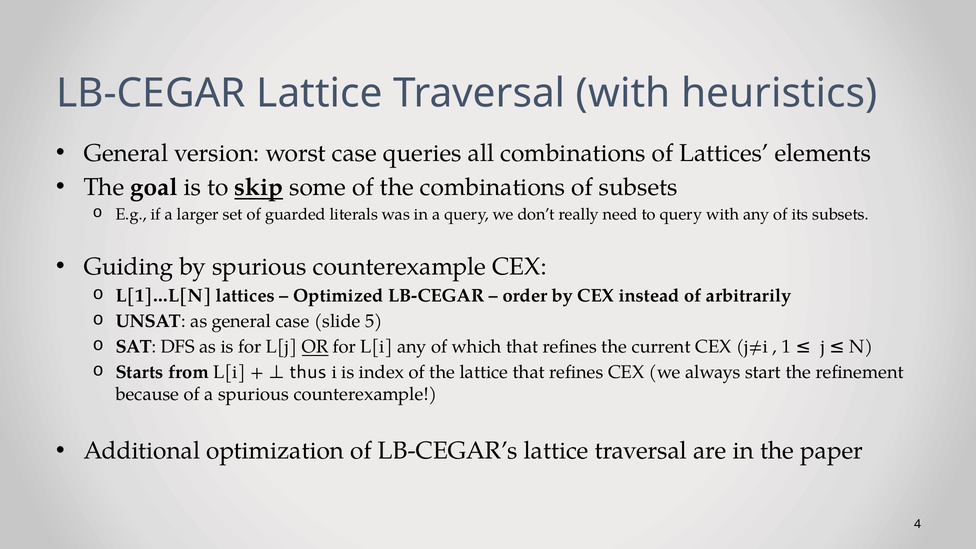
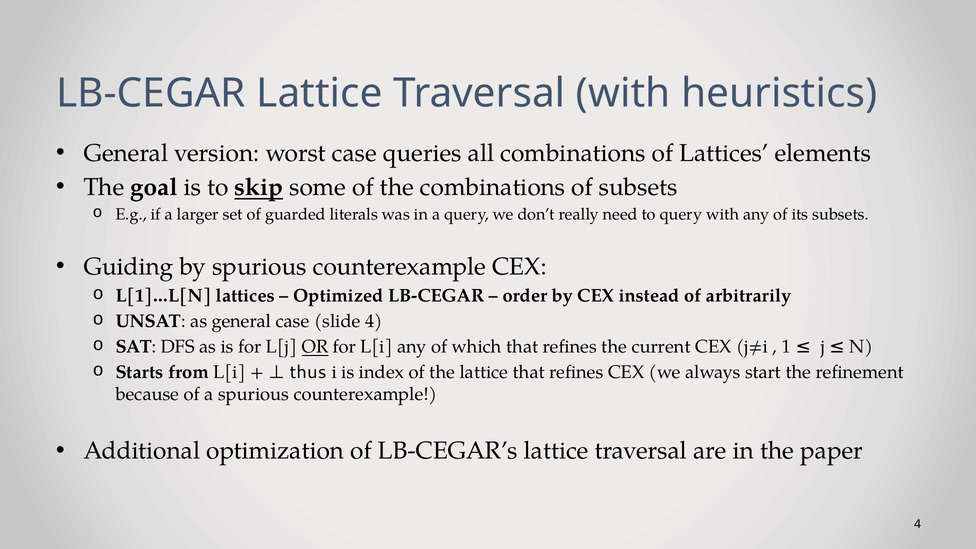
slide 5: 5 -> 4 (374, 321)
